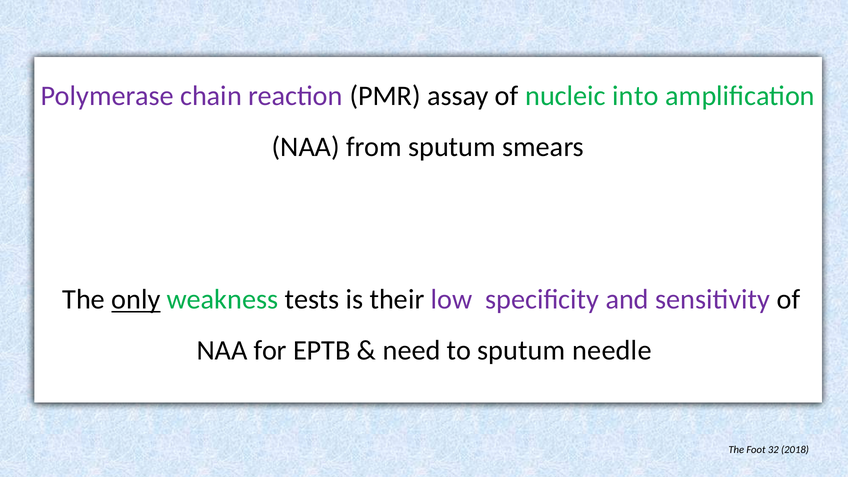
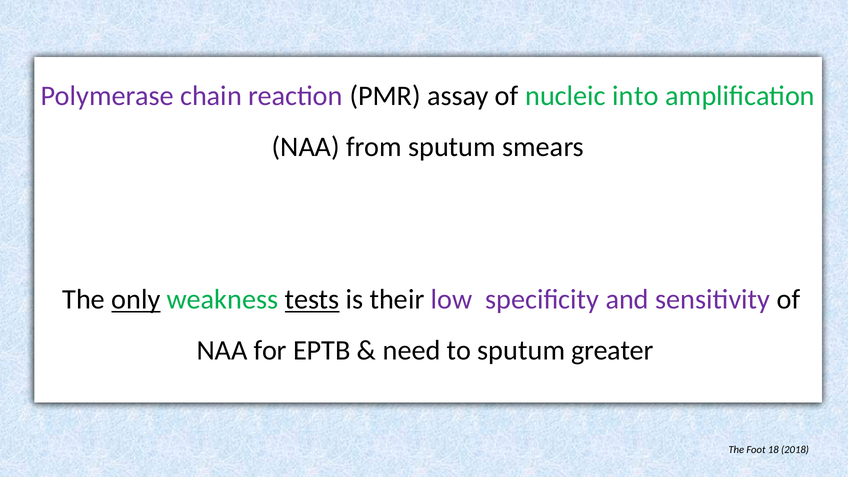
tests underline: none -> present (312, 300)
needle: needle -> greater (612, 350)
32: 32 -> 18 (773, 450)
